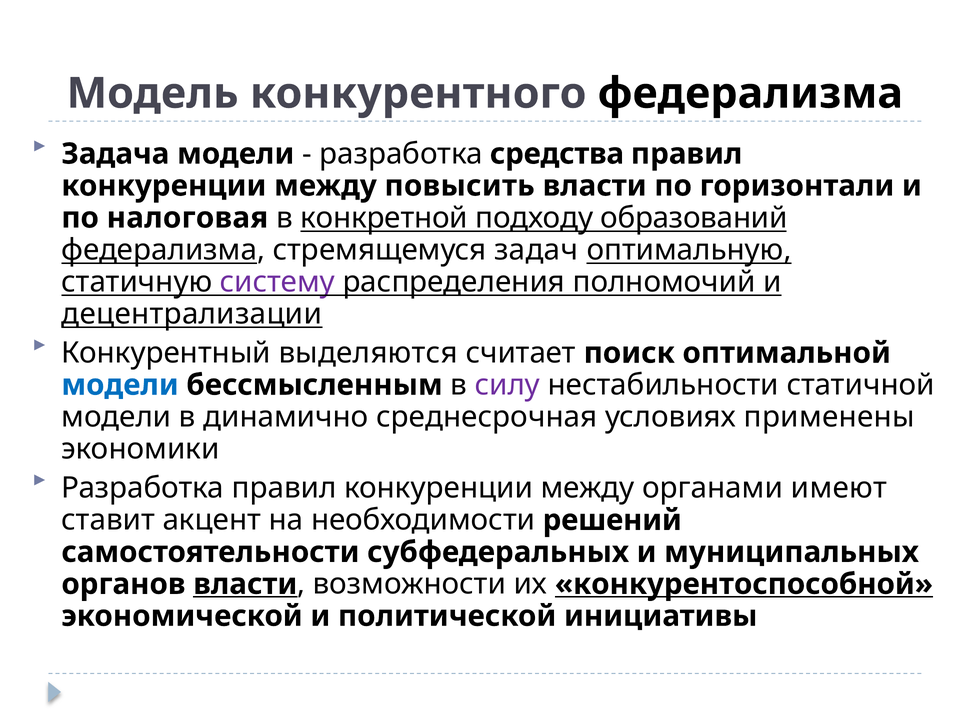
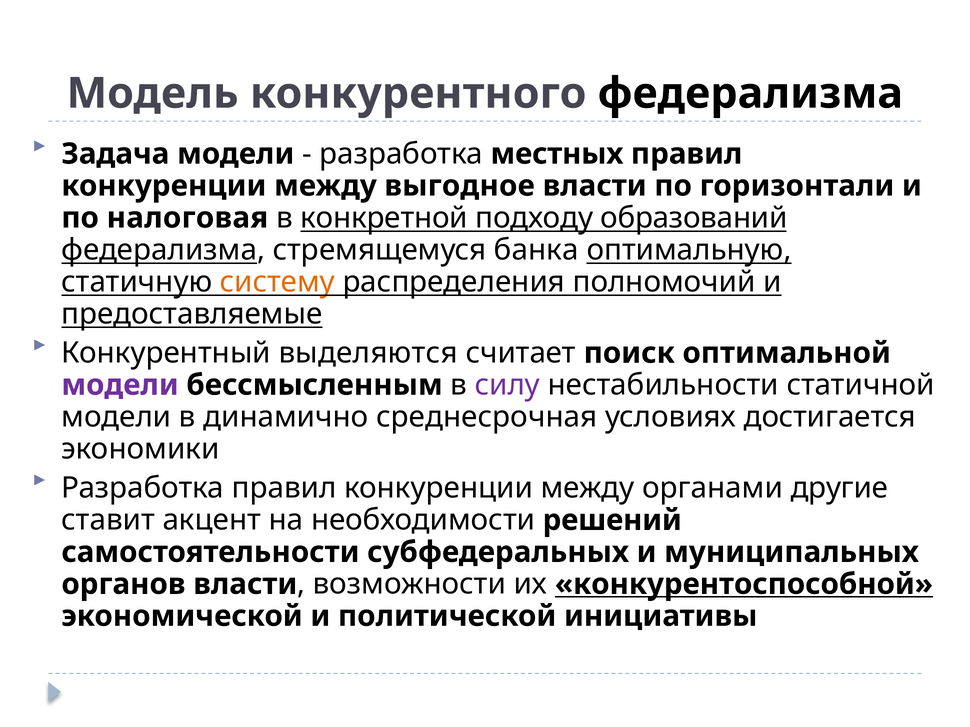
средства: средства -> местных (557, 154)
повысить: повысить -> выгодное (460, 186)
задач: задач -> банка (536, 250)
систему colour: purple -> orange (277, 282)
децентрализации: децентрализации -> предоставляемые (192, 314)
модели colour: blue -> purple (120, 385)
применены: применены -> достигается (830, 417)
имеют: имеют -> другие (839, 489)
власти underline: present -> none (245, 585)
